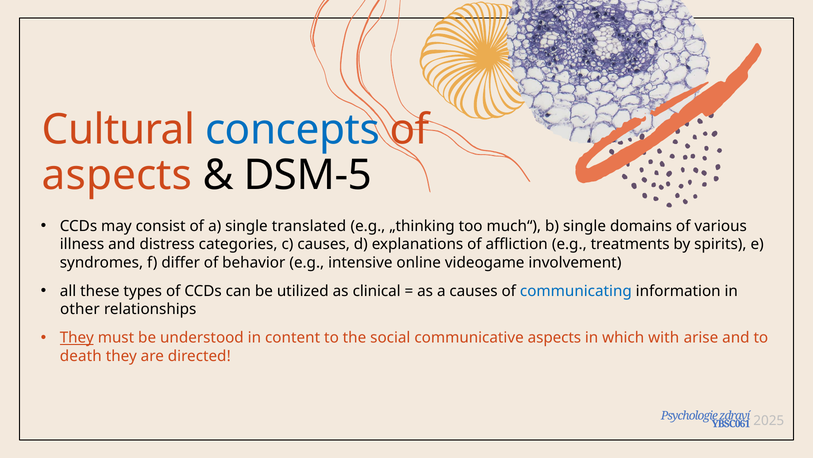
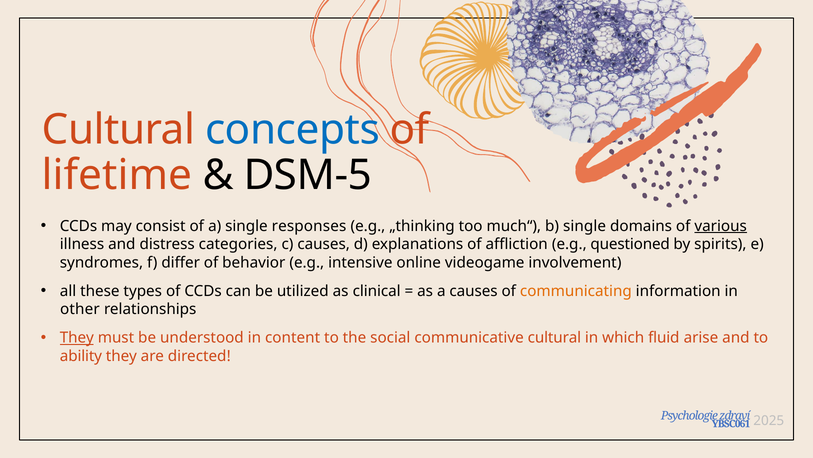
aspects: aspects -> lifetime (117, 175)
translated: translated -> responses (309, 226)
various underline: none -> present (721, 226)
treatments: treatments -> questioned (630, 244)
communicating colour: blue -> orange (576, 291)
communicative aspects: aspects -> cultural (554, 337)
with: with -> fluid (664, 337)
death: death -> ability (81, 356)
